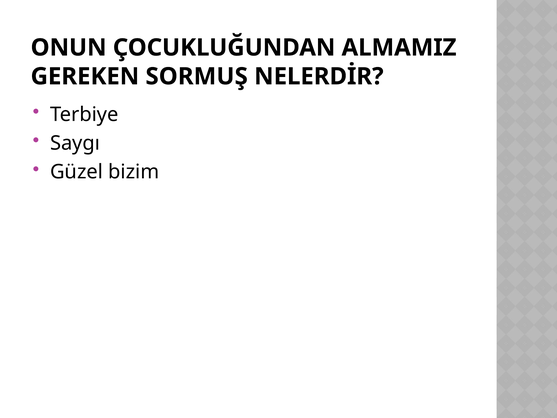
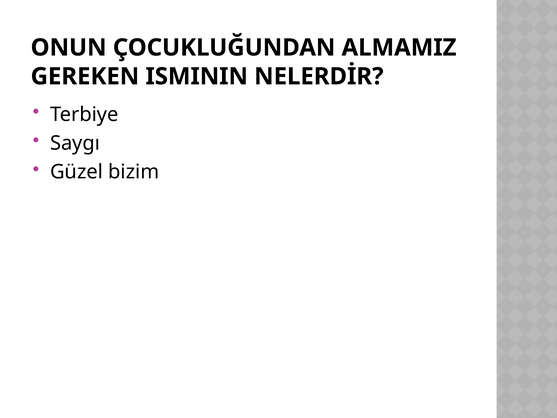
SORMUŞ: SORMUŞ -> ISMININ (197, 76)
